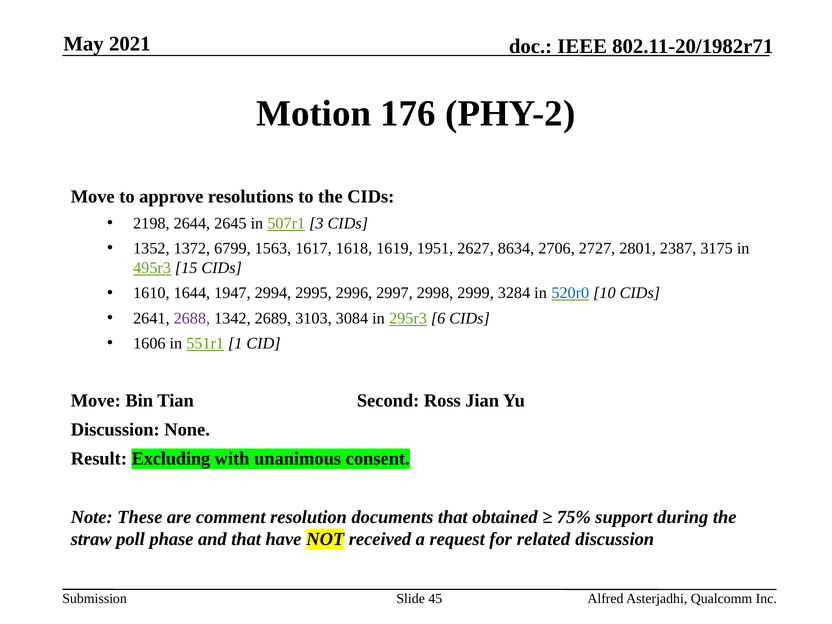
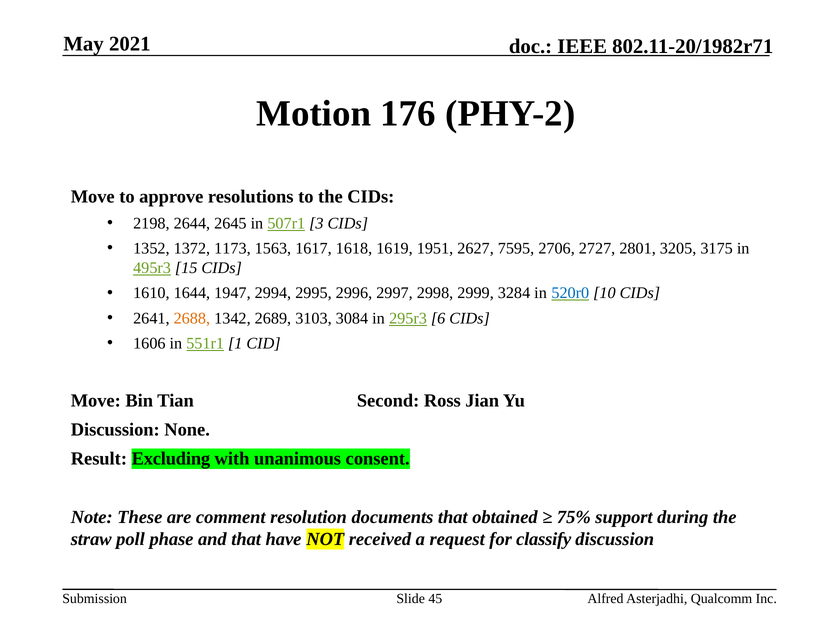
6799: 6799 -> 1173 (232, 248)
8634: 8634 -> 7595 (516, 248)
2387: 2387 -> 3205 (678, 248)
2688 colour: purple -> orange (192, 318)
related: related -> classify (544, 539)
